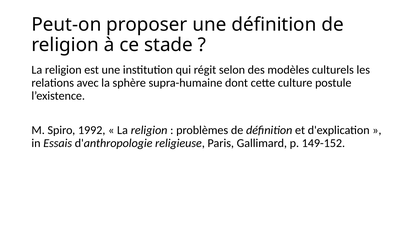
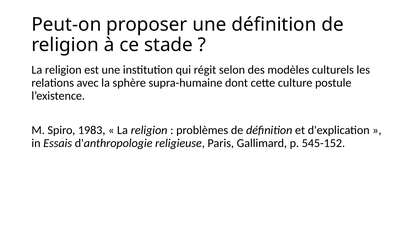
1992: 1992 -> 1983 (92, 130)
149-152: 149-152 -> 545-152 (323, 143)
